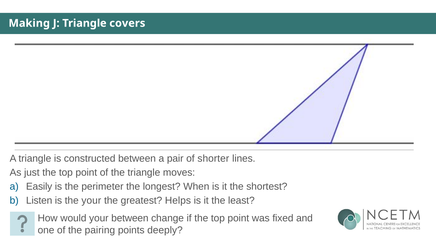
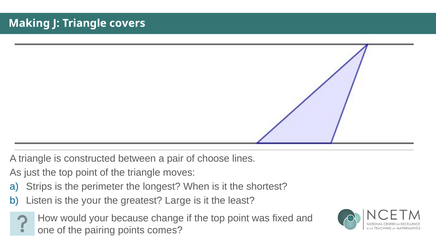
shorter: shorter -> choose (213, 159)
Easily: Easily -> Strips (39, 187)
Helps: Helps -> Large (178, 201)
your between: between -> because (130, 218)
deeply: deeply -> comes (165, 230)
